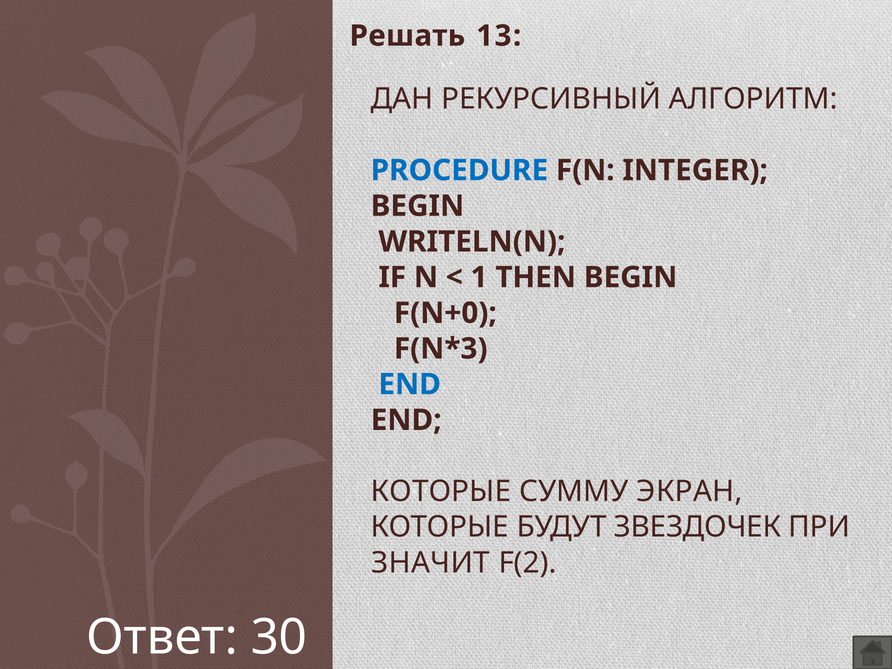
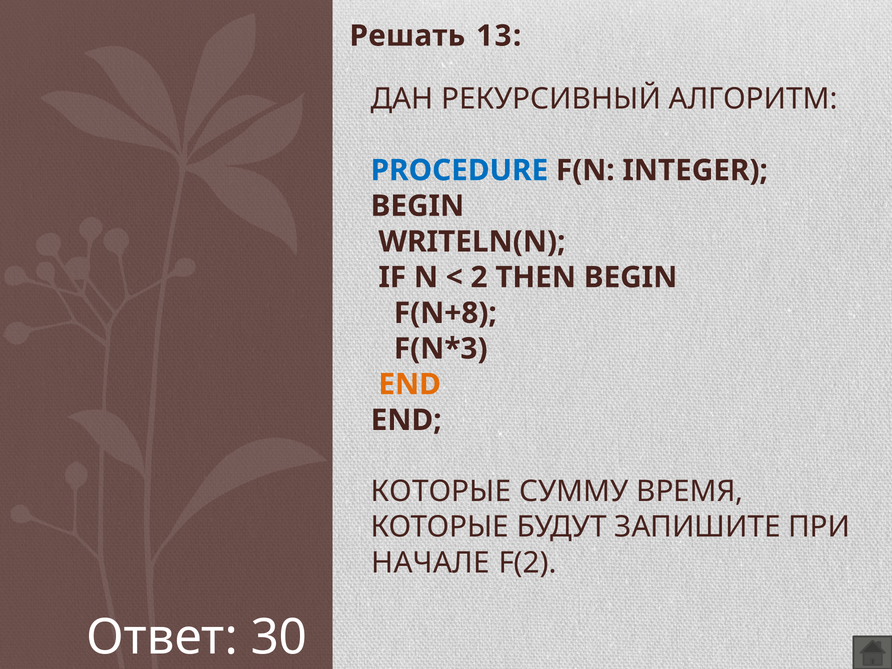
1: 1 -> 2 (479, 277)
F(N+0: F(N+0 -> F(N+8 (445, 313)
END colour: blue -> orange (410, 384)
ЭКРАН: ЭКРАН -> ВРЕМЯ (690, 491)
ЗВЕЗДОЧЕК: ЗВЕЗДОЧЕК -> ЗАПИШИТЕ (698, 527)
ЗНАЧИТ: ЗНАЧИТ -> НАЧАЛЕ (431, 563)
